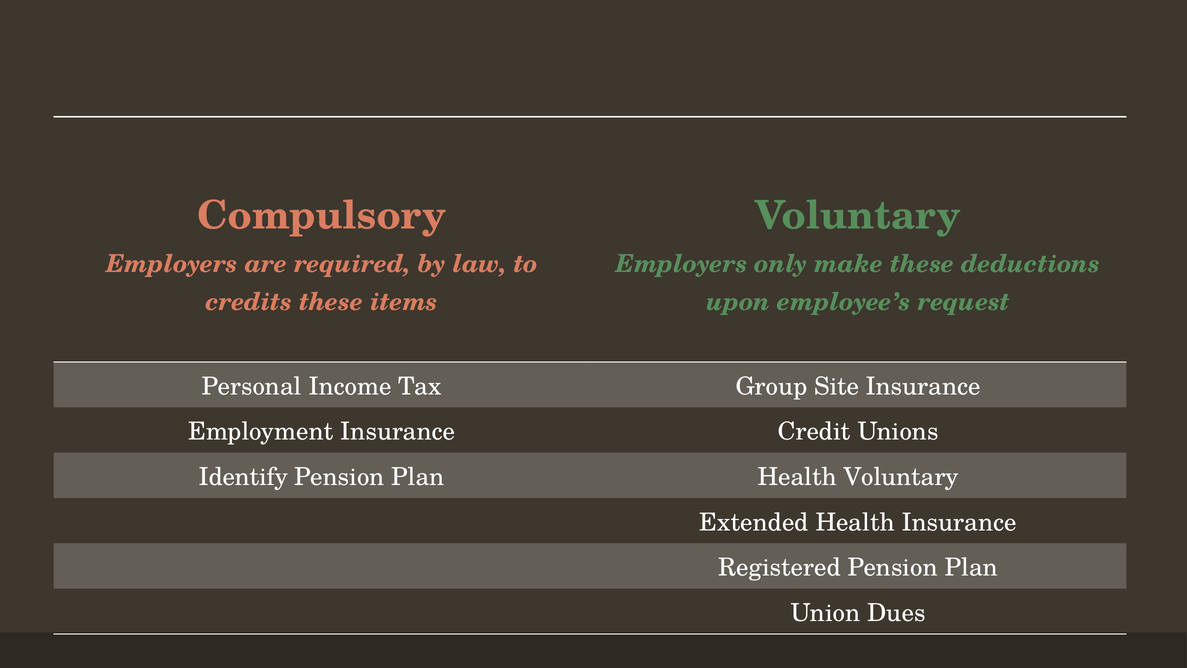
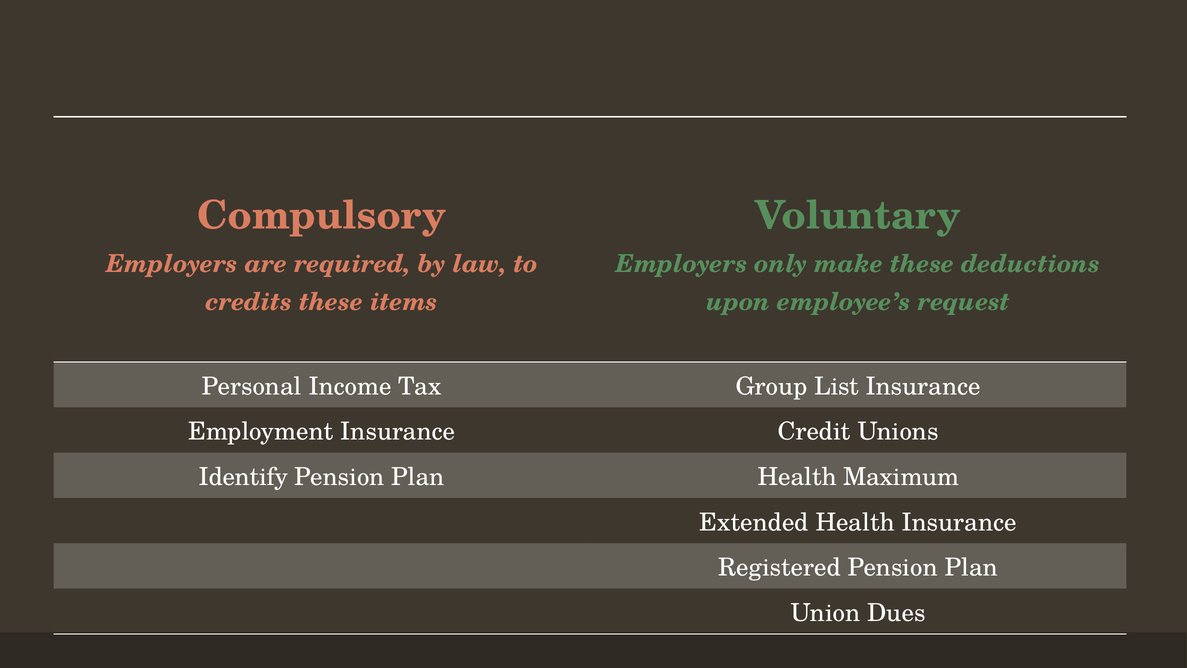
Site: Site -> List (837, 386)
Health Voluntary: Voluntary -> Maximum (901, 477)
